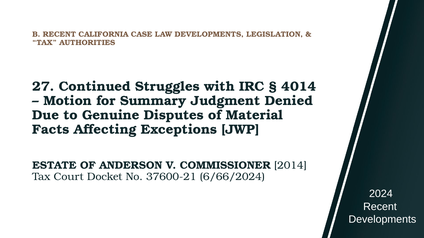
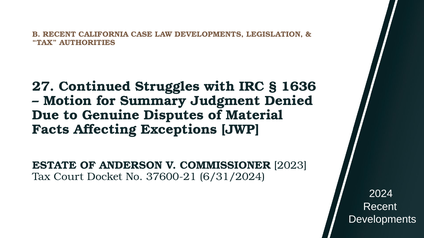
4014: 4014 -> 1636 (299, 87)
2014: 2014 -> 2023 (290, 166)
6/66/2024: 6/66/2024 -> 6/31/2024 (232, 177)
